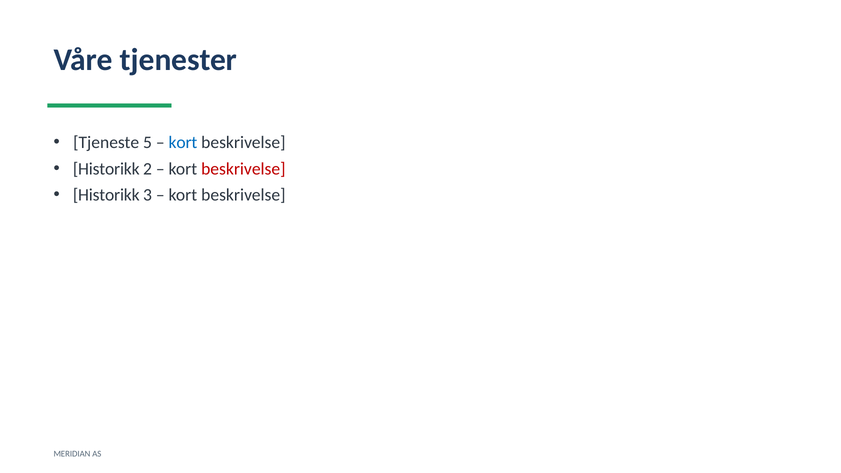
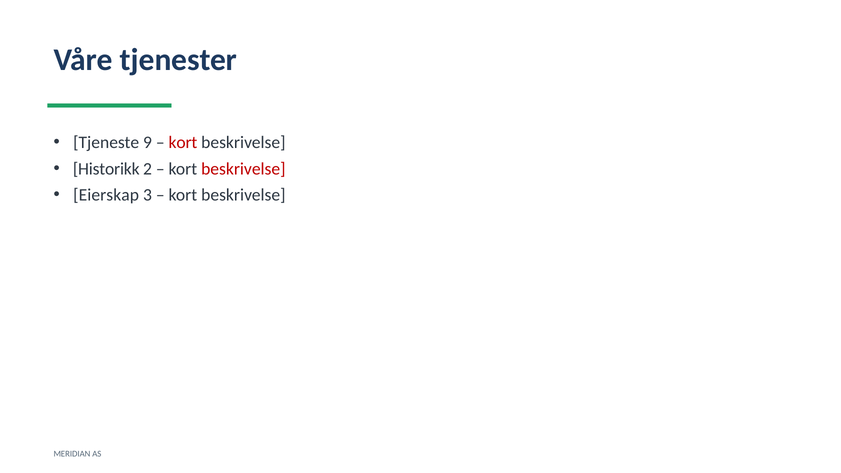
5: 5 -> 9 (147, 142)
kort colour: blue -> red (183, 142)
Historikk: Historikk -> Eierskap (106, 195)
